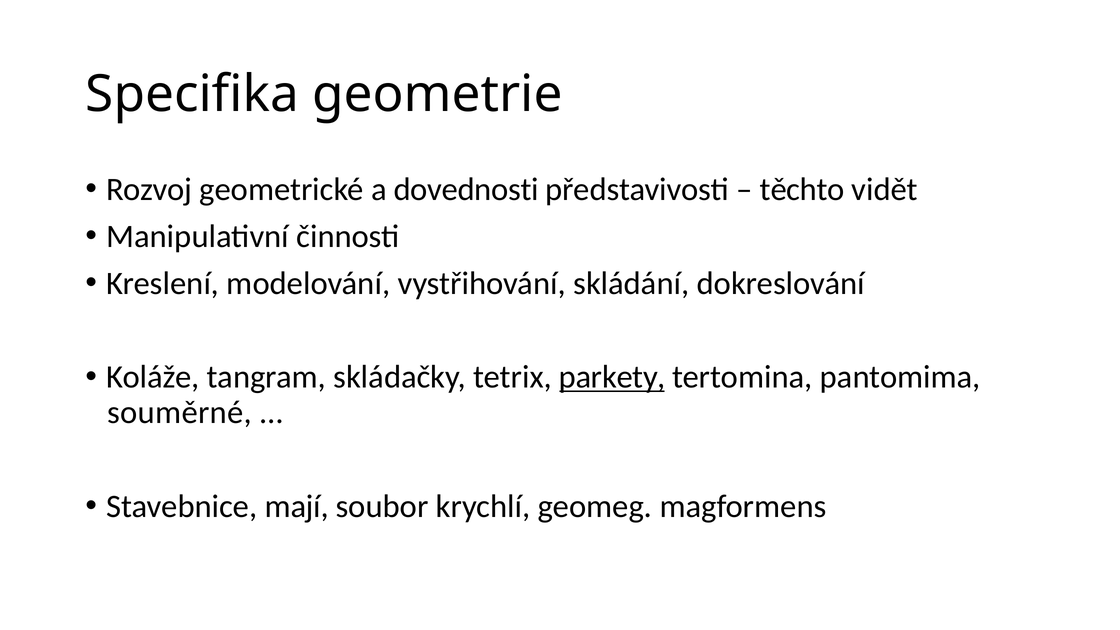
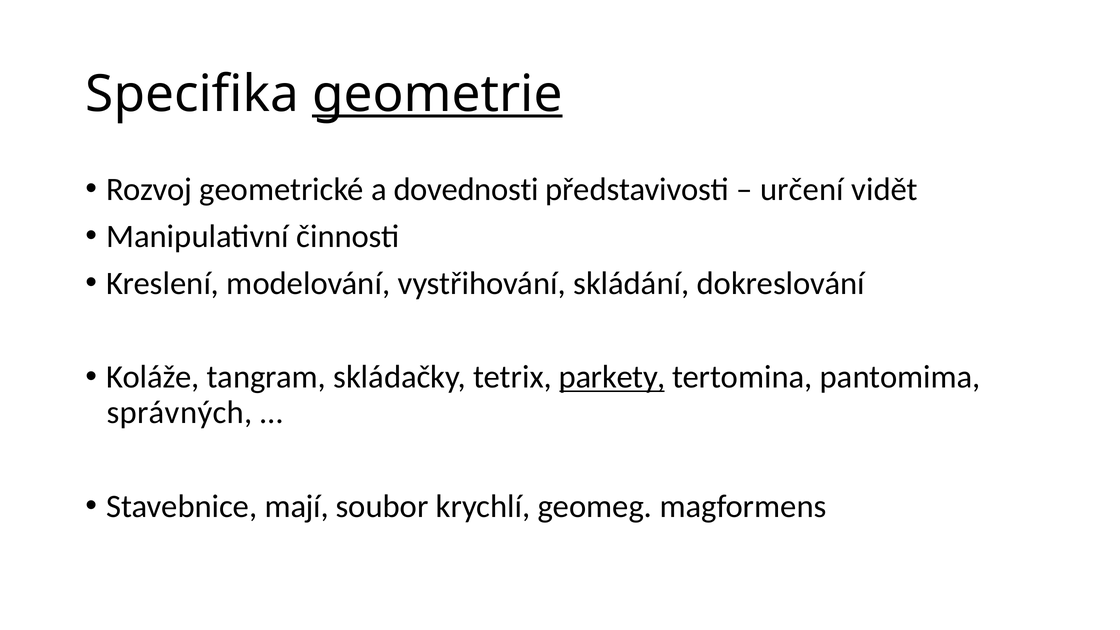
geometrie underline: none -> present (437, 94)
těchto: těchto -> určení (802, 189)
souměrné: souměrné -> správných (180, 412)
